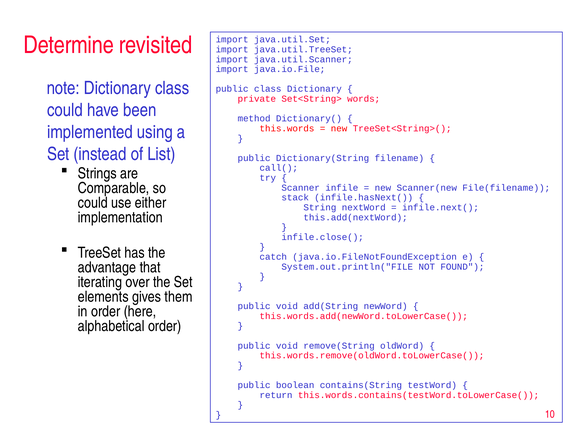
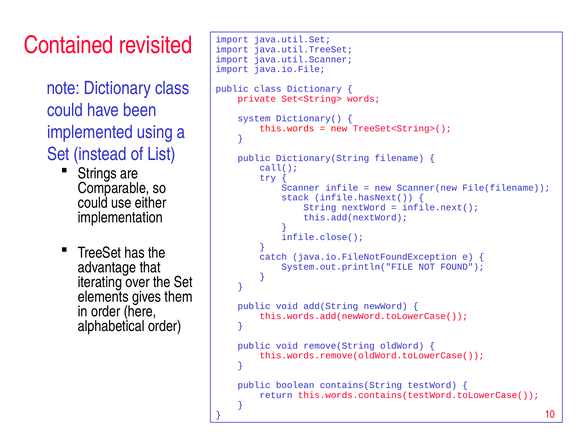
Determine: Determine -> Contained (69, 45)
method: method -> system (254, 119)
